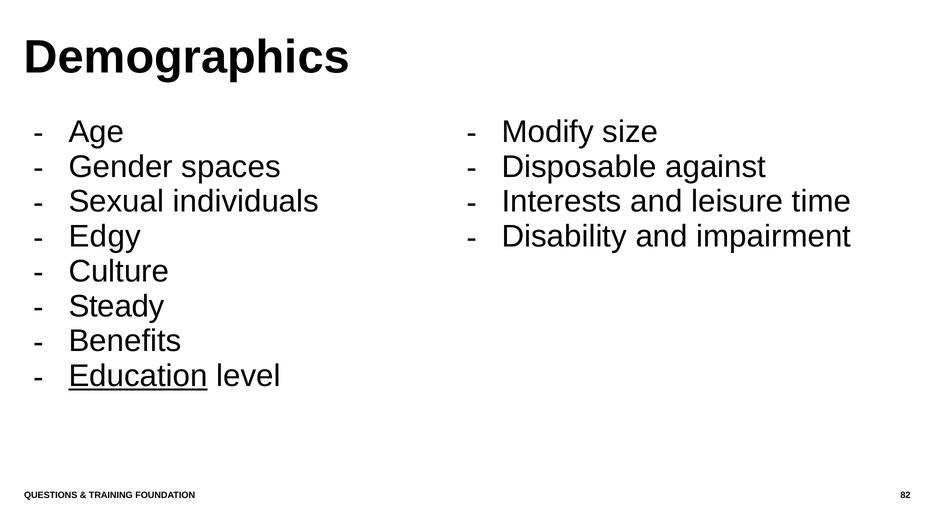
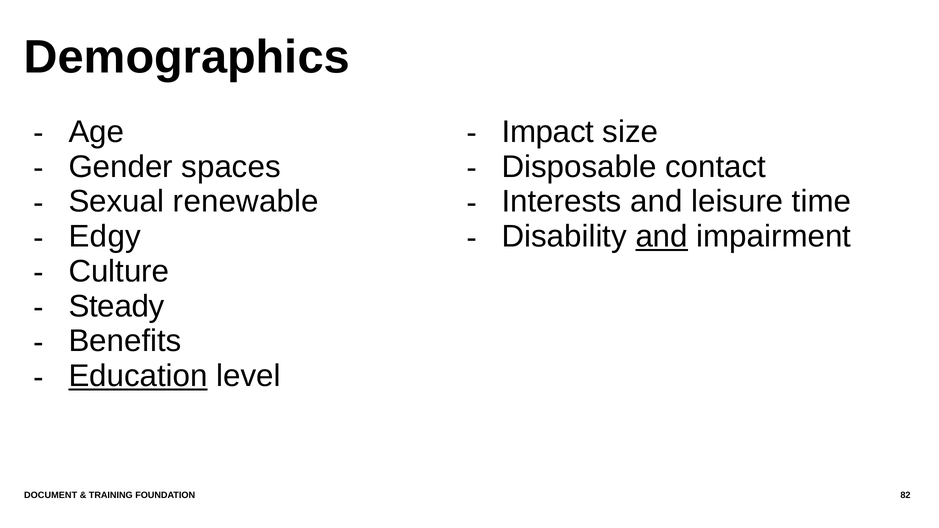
Modify: Modify -> Impact (548, 132)
against: against -> contact (716, 167)
individuals: individuals -> renewable (246, 202)
and underline: none -> present (662, 237)
QUESTIONS: QUESTIONS -> DOCUMENT (51, 496)
